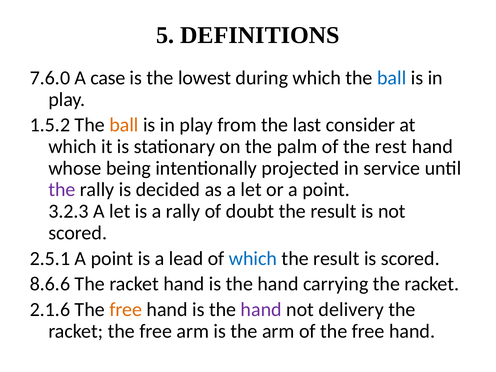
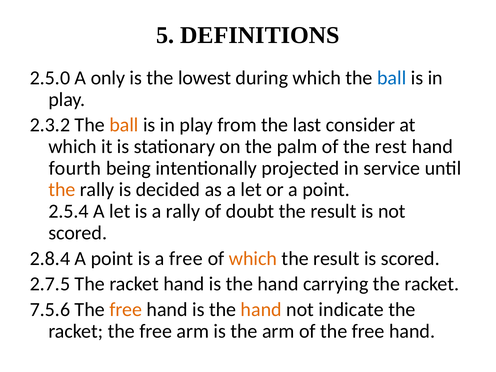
7.6.0: 7.6.0 -> 2.5.0 (50, 78)
case: case -> only (108, 78)
1.5.2: 1.5.2 -> 2.3.2 (50, 125)
whose: whose -> fourth (75, 168)
the colour: purple -> orange (62, 190)
3.2.3: 3.2.3 -> 2.5.4 (69, 211)
2.5.1: 2.5.1 -> 2.8.4 (50, 258)
a lead: lead -> free (186, 258)
which colour: blue -> orange (253, 258)
8.6.6: 8.6.6 -> 2.7.5 (50, 284)
2.1.6: 2.1.6 -> 7.5.6 (50, 310)
hand colour: purple -> orange (261, 310)
delivery: delivery -> indicate (351, 310)
